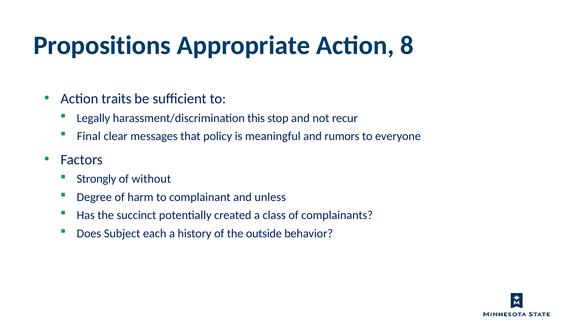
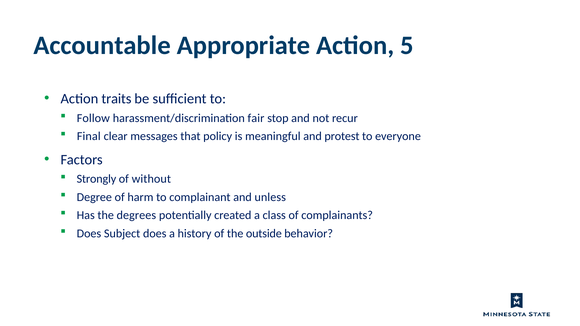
Propositions: Propositions -> Accountable (102, 45)
8: 8 -> 5 (407, 45)
Legally: Legally -> Follow (93, 118)
this: this -> fair (256, 118)
rumors: rumors -> protest (342, 136)
succinct: succinct -> degrees (136, 215)
Subject each: each -> does (155, 234)
